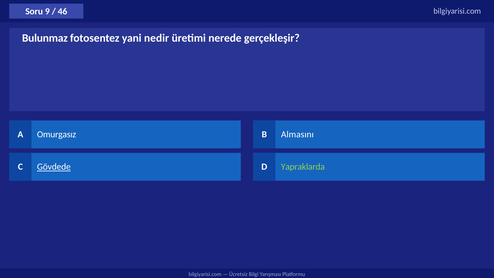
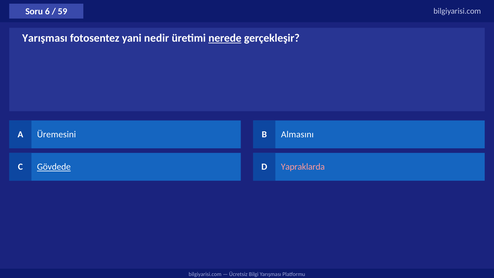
9: 9 -> 6 (47, 11)
46: 46 -> 59 (63, 11)
Bulunmaz: Bulunmaz -> Yarışması (45, 38)
nerede underline: none -> present (225, 38)
Omurgasız: Omurgasız -> Üremesini (57, 134)
Yapraklarda colour: light green -> pink (303, 167)
